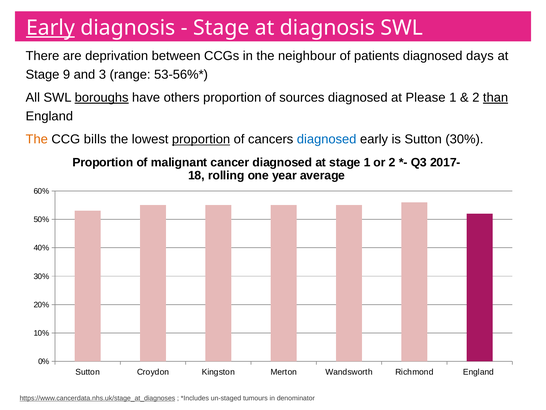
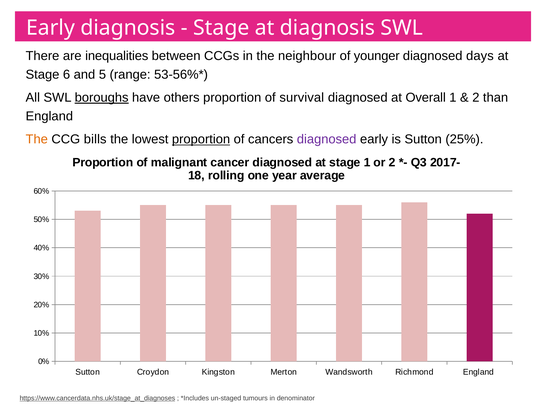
Early underline: present -> none (50, 28)
deprivation: deprivation -> inequalities (117, 56)
patients: patients -> younger (377, 56)
9: 9 -> 6 (67, 74)
3: 3 -> 5 (102, 74)
sources: sources -> survival (302, 98)
Please: Please -> Overall (426, 98)
than underline: present -> none (496, 98)
diagnosed colour: blue -> purple (327, 139)
Sutton 30%: 30% -> 25% (464, 139)
